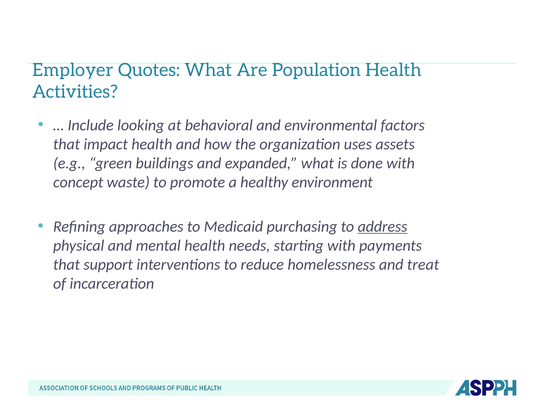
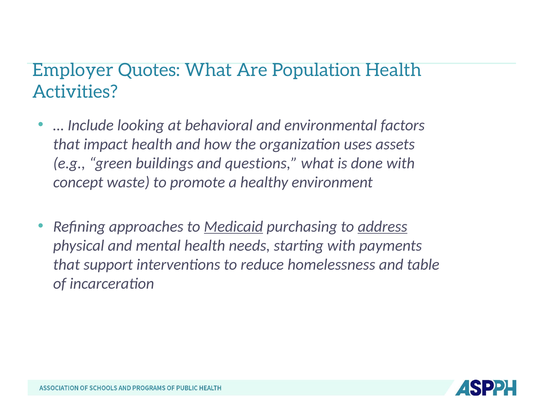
expanded: expanded -> questions (261, 163)
Medicaid underline: none -> present (233, 227)
treat: treat -> table (423, 265)
